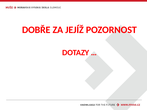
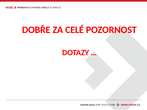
JEJÍŽ: JEJÍŽ -> CELÉ (75, 30)
